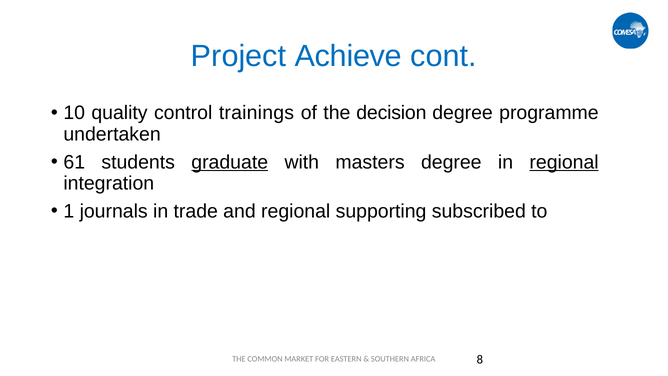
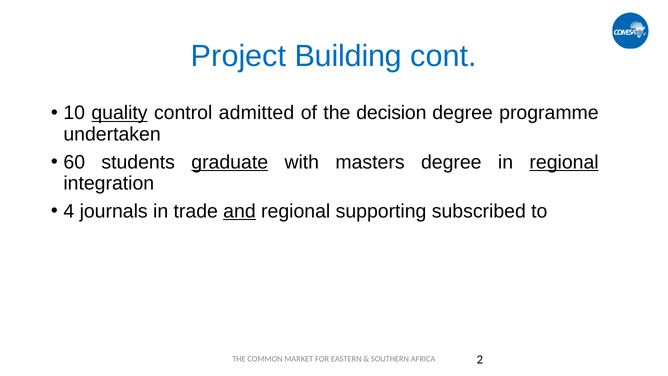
Achieve: Achieve -> Building (348, 56)
quality underline: none -> present (120, 113)
trainings: trainings -> admitted (257, 113)
61: 61 -> 60 (74, 162)
1: 1 -> 4 (69, 211)
and underline: none -> present (240, 211)
8: 8 -> 2 (480, 359)
